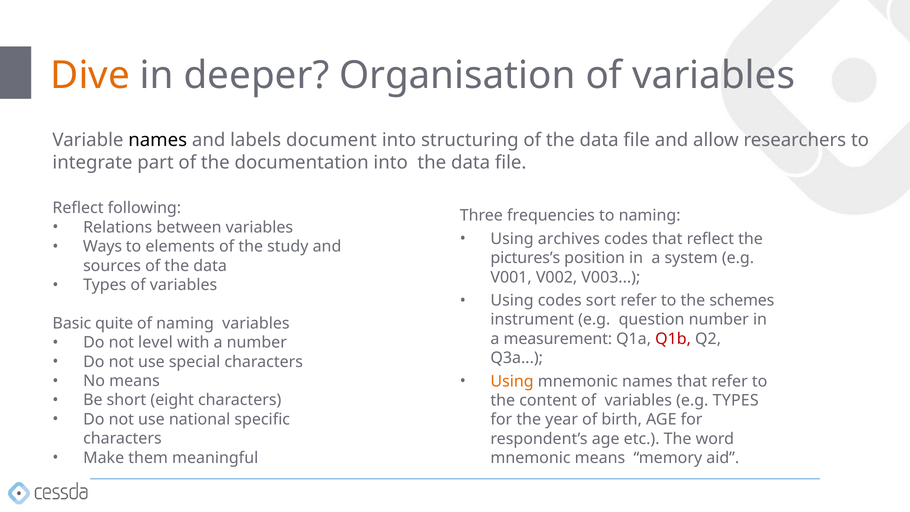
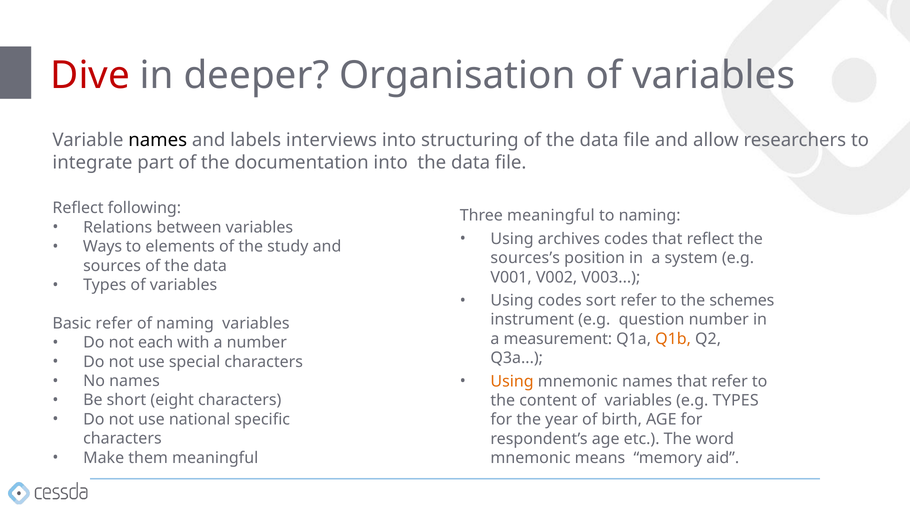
Dive colour: orange -> red (90, 75)
document: document -> interviews (331, 140)
Three frequencies: frequencies -> meaningful (551, 216)
pictures’s: pictures’s -> sources’s (525, 258)
Basic quite: quite -> refer (114, 323)
Q1b colour: red -> orange (673, 339)
level: level -> each (156, 342)
No means: means -> names (135, 381)
